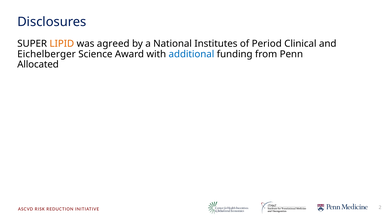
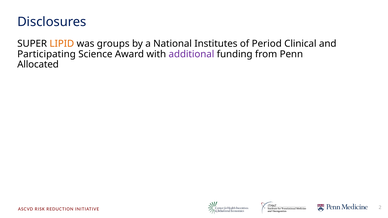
agreed: agreed -> groups (113, 44)
Eichelberger: Eichelberger -> Participating (47, 54)
additional colour: blue -> purple (191, 54)
